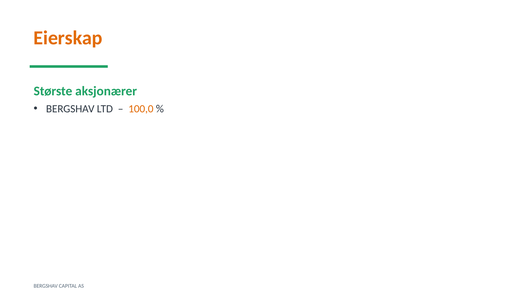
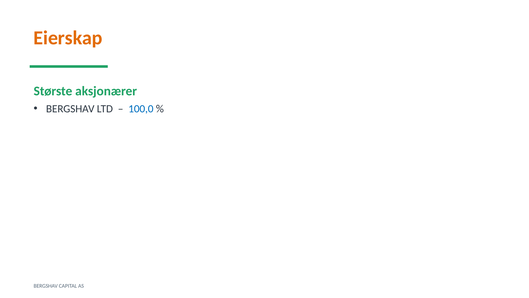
100,0 colour: orange -> blue (141, 109)
